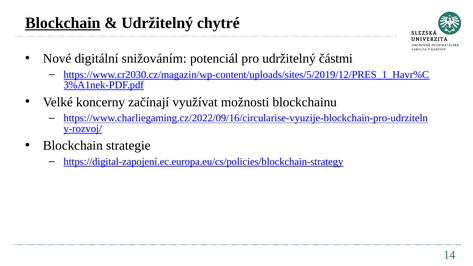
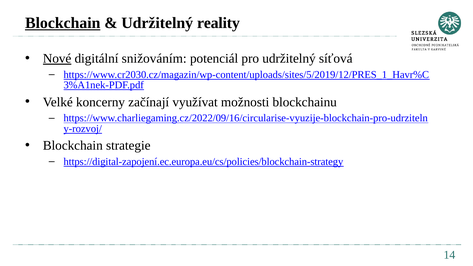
chytré: chytré -> reality (218, 23)
Nové underline: none -> present (57, 58)
částmi: částmi -> síťová (336, 58)
